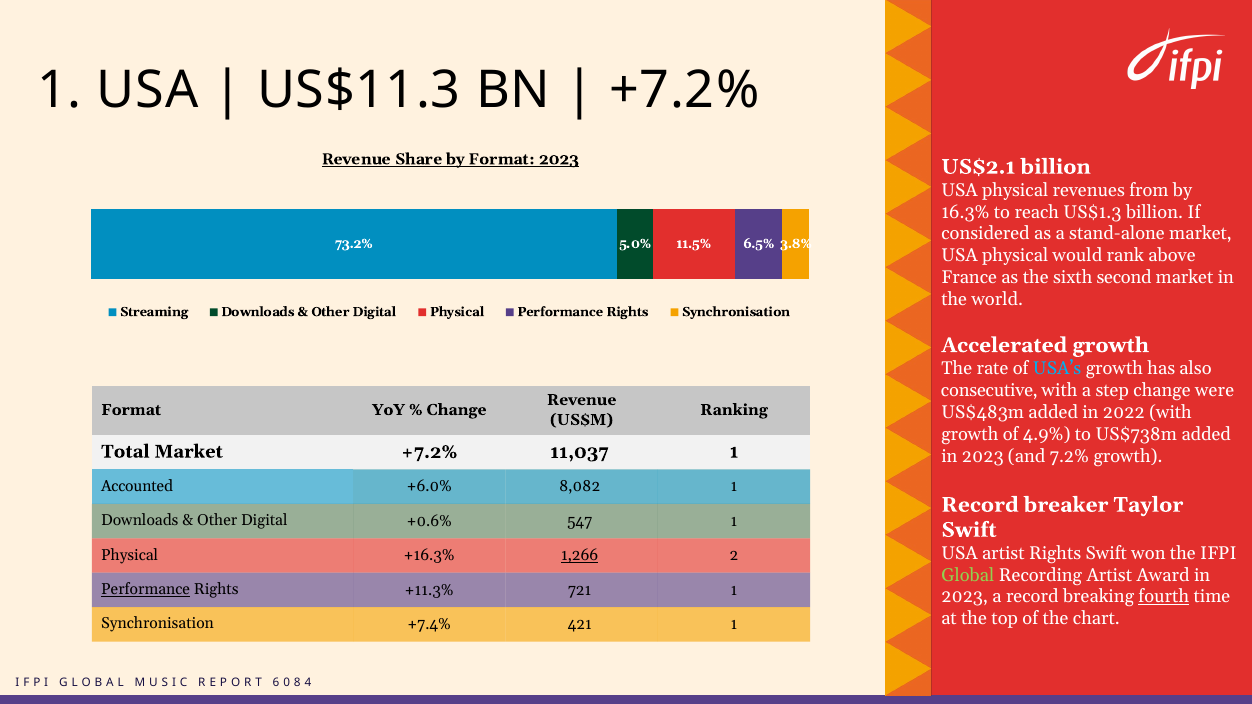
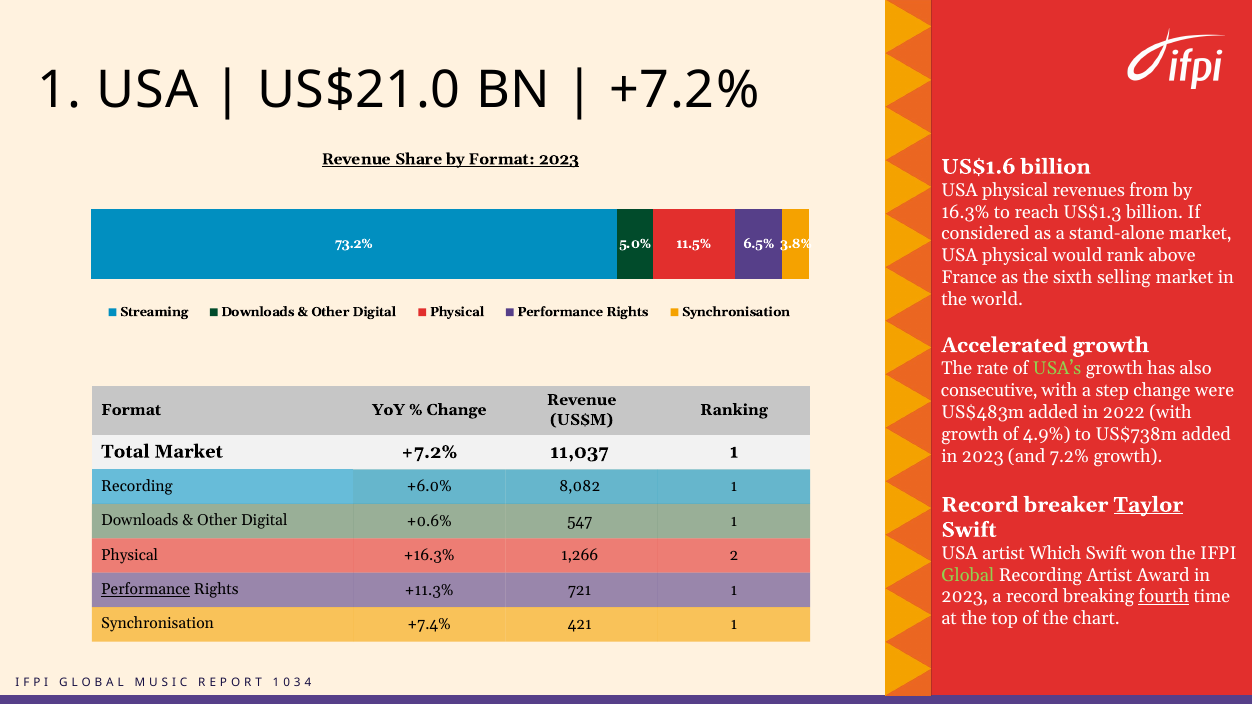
US$11.3: US$11.3 -> US$21.0 (359, 90)
US$2.1: US$2.1 -> US$1.6 (979, 167)
second: second -> selling (1124, 278)
USA’s colour: light blue -> light green (1057, 369)
Accounted: Accounted -> Recording (137, 486)
Taylor underline: none -> present (1148, 505)
artist Rights: Rights -> Which (1055, 553)
1,266 underline: present -> none (580, 556)
6: 6 -> 1 (276, 683)
8: 8 -> 3 (297, 683)
